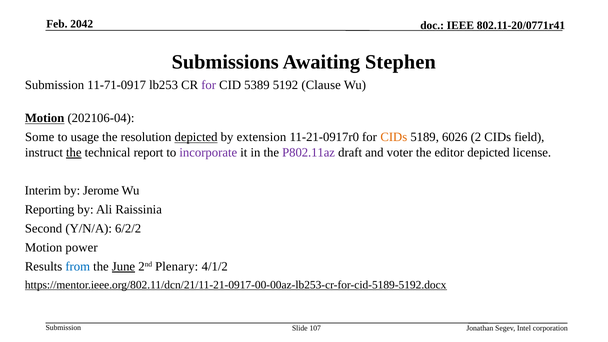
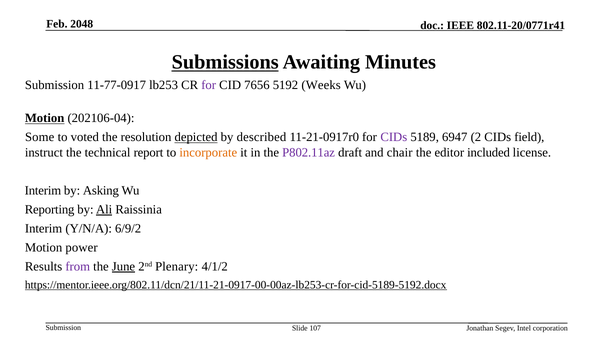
2042: 2042 -> 2048 (82, 24)
Submissions underline: none -> present (225, 62)
Stephen: Stephen -> Minutes (401, 62)
11-71-0917: 11-71-0917 -> 11-77-0917 (117, 85)
5389: 5389 -> 7656 (257, 85)
Clause: Clause -> Weeks (321, 85)
usage: usage -> voted (85, 137)
extension: extension -> described (261, 137)
CIDs colour: orange -> purple (394, 137)
6026: 6026 -> 6947 (455, 137)
the underline: present -> none (74, 153)
incorporate colour: purple -> orange (208, 153)
voter: voter -> chair (400, 153)
editor depicted: depicted -> included (489, 153)
Jerome: Jerome -> Asking (101, 191)
Ali underline: none -> present (104, 210)
Second: Second -> Interim (44, 229)
6/2/2: 6/2/2 -> 6/9/2 (128, 229)
from colour: blue -> purple (78, 267)
